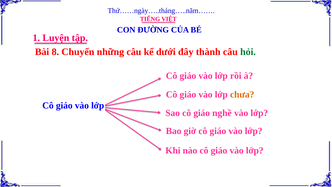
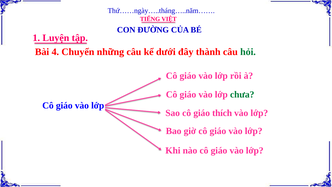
8: 8 -> 4 (55, 52)
chưa colour: orange -> green (242, 94)
nghề: nghề -> thích (222, 113)
